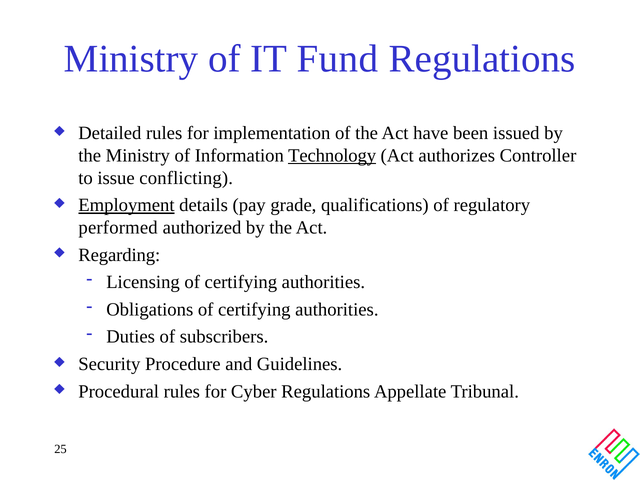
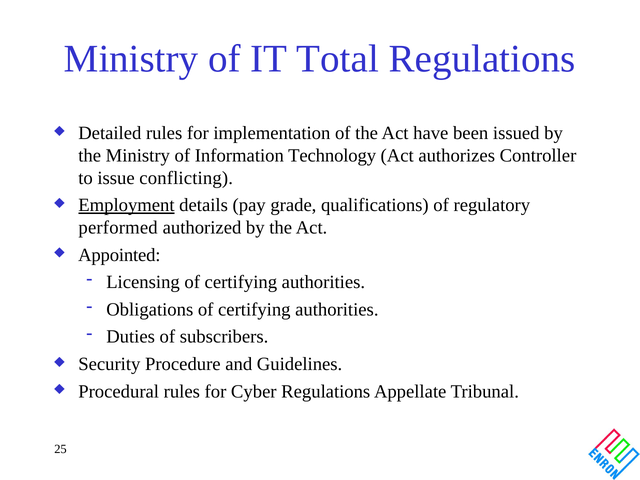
Fund: Fund -> Total (338, 59)
Technology underline: present -> none (332, 156)
Regarding: Regarding -> Appointed (119, 255)
